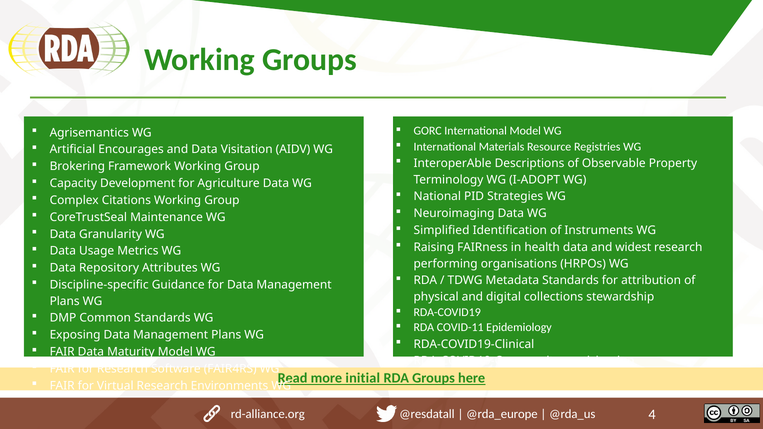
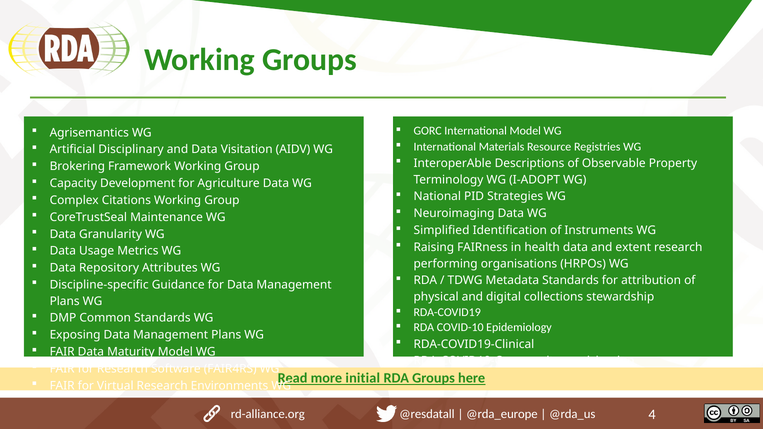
Encourages: Encourages -> Disciplinary (131, 150)
widest: widest -> extent (633, 247)
COVID-11: COVID-11 -> COVID-10 (460, 328)
